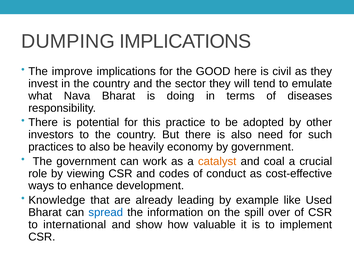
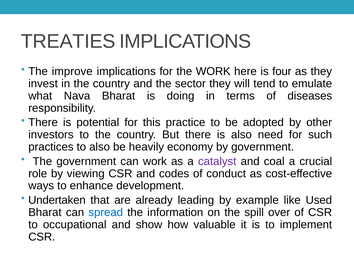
DUMPING: DUMPING -> TREATIES (68, 41)
the GOOD: GOOD -> WORK (213, 71)
civil: civil -> four (282, 71)
catalyst colour: orange -> purple (217, 161)
Knowledge: Knowledge -> Undertaken (57, 200)
international: international -> occupational (75, 224)
